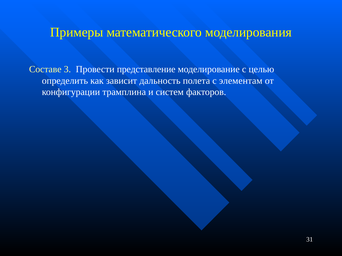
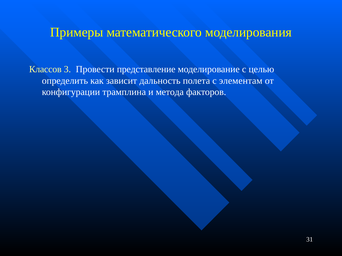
Составе: Составе -> Классов (45, 69)
систем: систем -> метода (170, 92)
